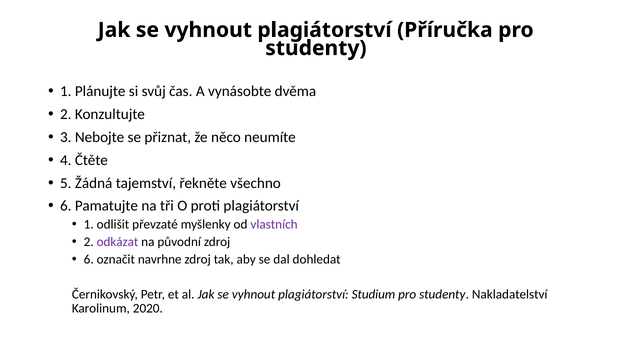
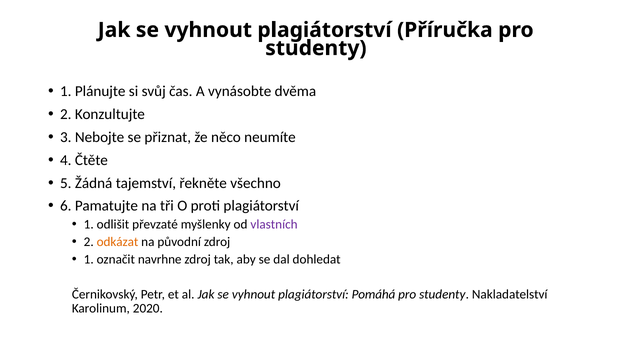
odkázat colour: purple -> orange (118, 242)
6: 6 -> 1 (89, 260)
Studium: Studium -> Pomáhá (374, 295)
